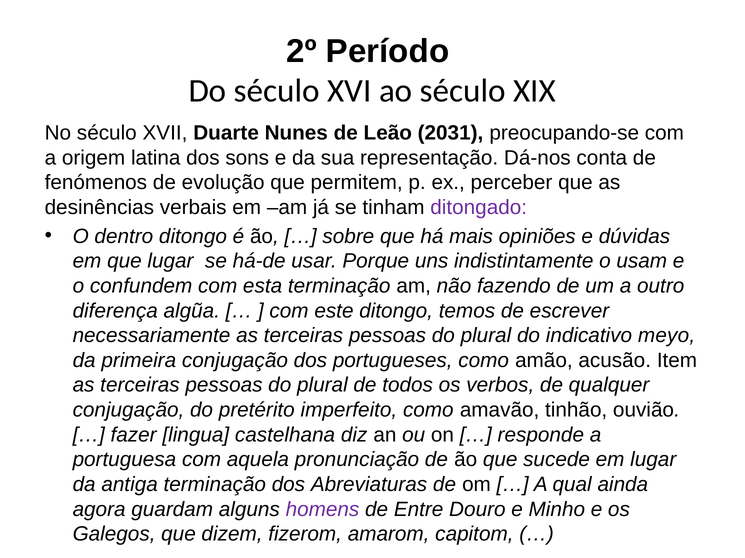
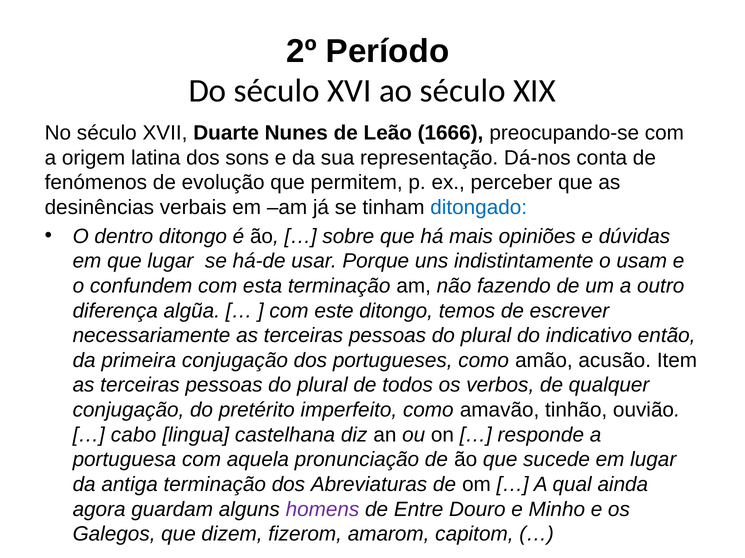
2031: 2031 -> 1666 (450, 133)
ditongado colour: purple -> blue (479, 208)
meyo: meyo -> então (667, 336)
fazer: fazer -> cabo (134, 435)
